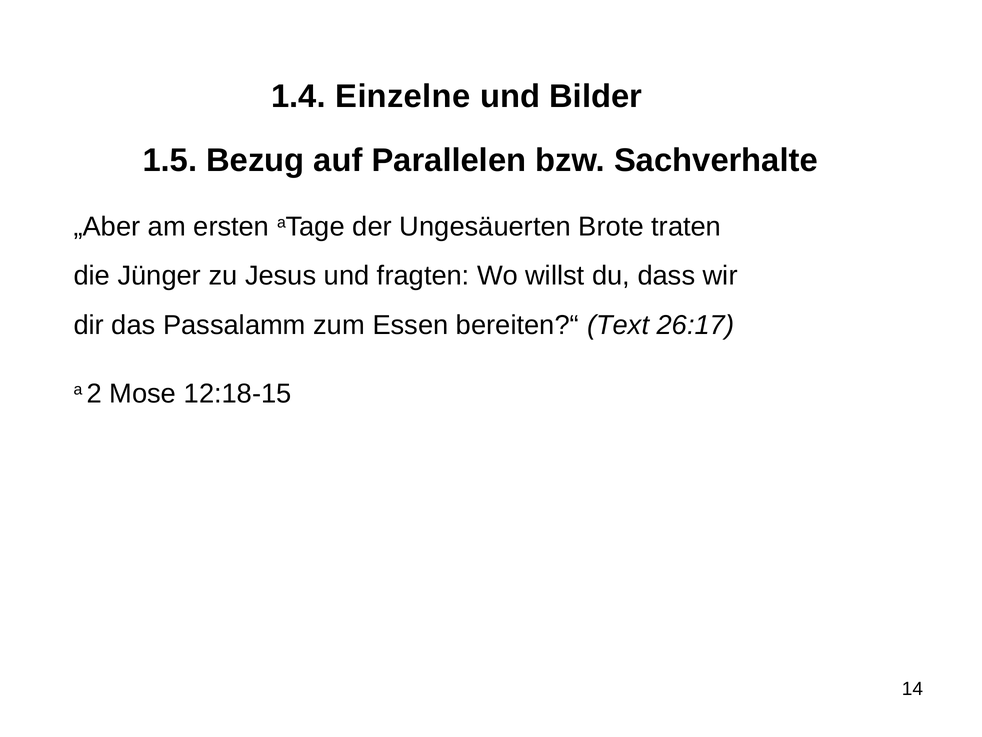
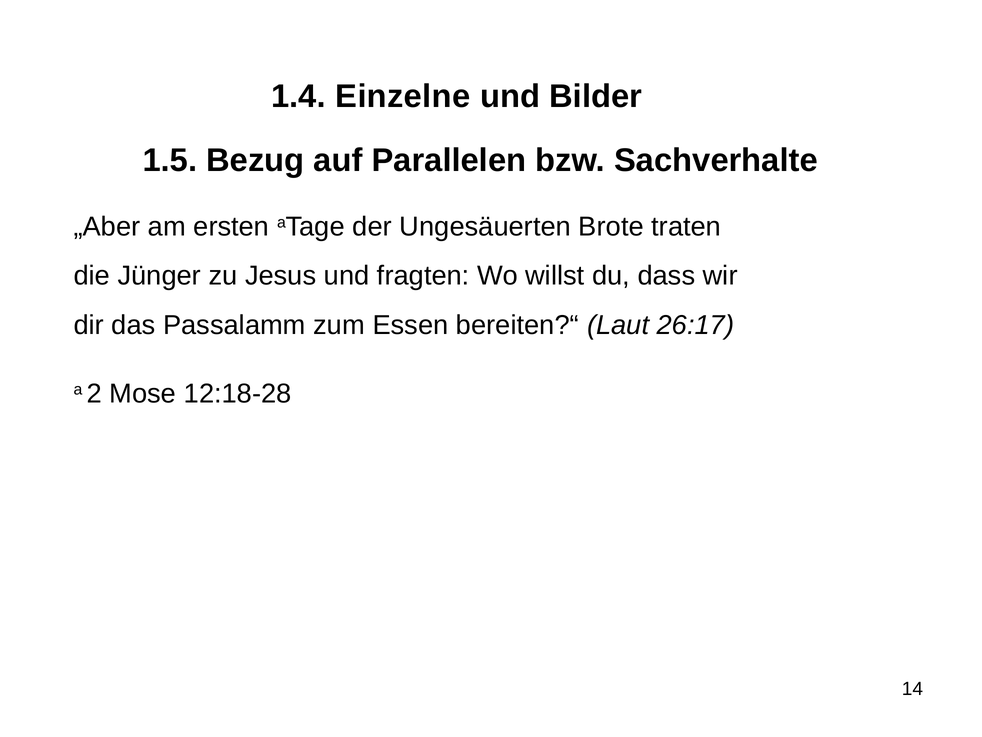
Text: Text -> Laut (618, 325)
12:18-15: 12:18-15 -> 12:18-28 (238, 394)
